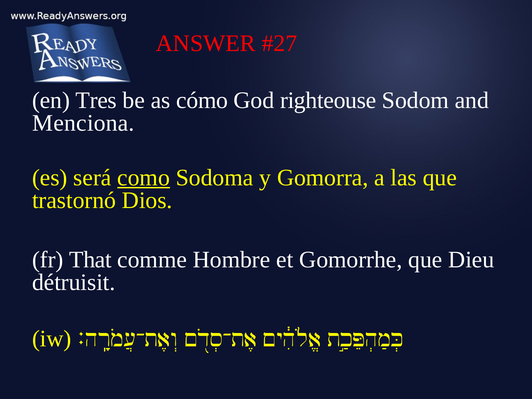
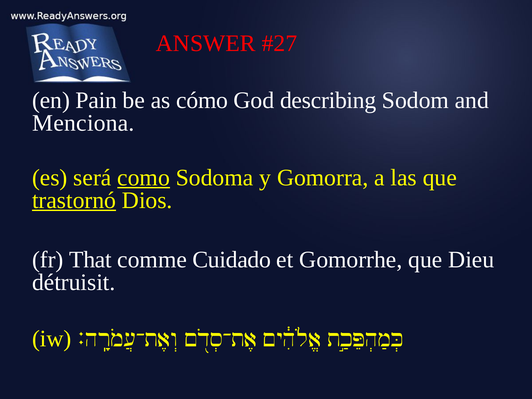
Tres: Tres -> Pain (96, 100)
righteouse: righteouse -> describing (328, 100)
trastornó underline: none -> present (74, 200)
Hombre: Hombre -> Cuidado (232, 260)
